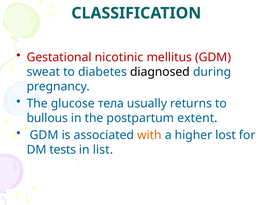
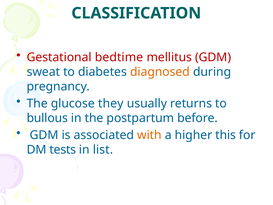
nicotinic: nicotinic -> bedtime (119, 57)
diagnosed colour: black -> orange (160, 72)
тела: тела -> they (111, 103)
extent: extent -> before (198, 118)
lost: lost -> this (226, 135)
